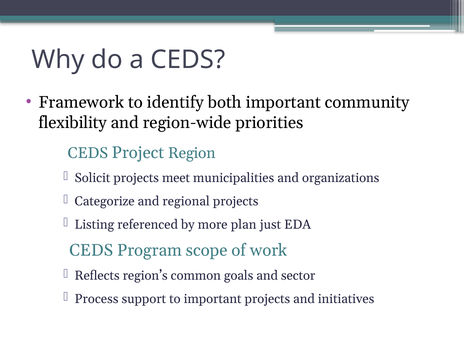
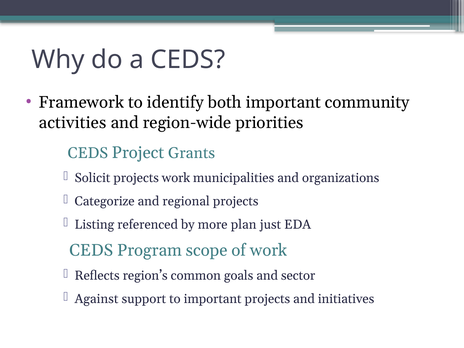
flexibility: flexibility -> activities (73, 123)
Region: Region -> Grants (192, 153)
projects meet: meet -> work (176, 178)
Process: Process -> Against (97, 299)
